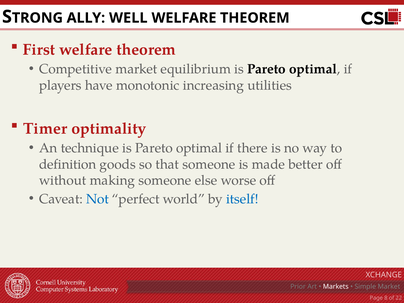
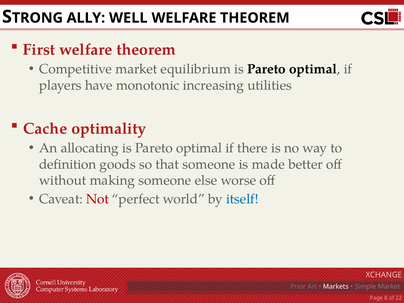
Timer: Timer -> Cache (45, 129)
technique: technique -> allocating (90, 148)
Not colour: blue -> red (97, 199)
